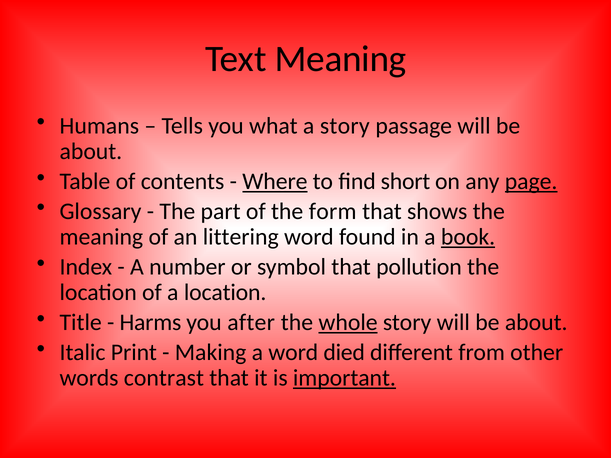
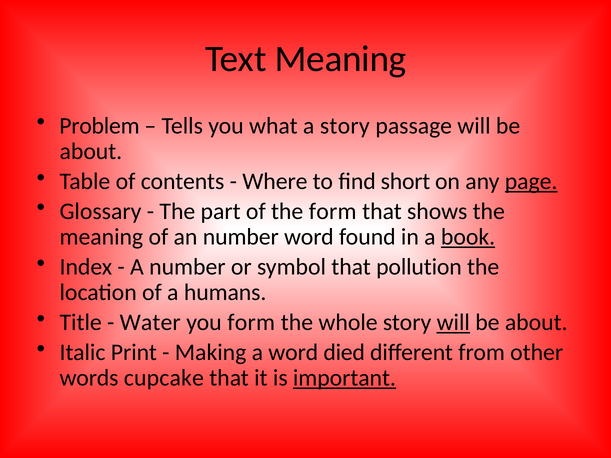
Humans: Humans -> Problem (99, 126)
Where underline: present -> none (275, 182)
an littering: littering -> number (241, 237)
a location: location -> humans (225, 293)
Harms: Harms -> Water (150, 323)
you after: after -> form (251, 323)
whole underline: present -> none (348, 323)
will underline: none -> present (453, 323)
contrast: contrast -> cupcake (164, 378)
